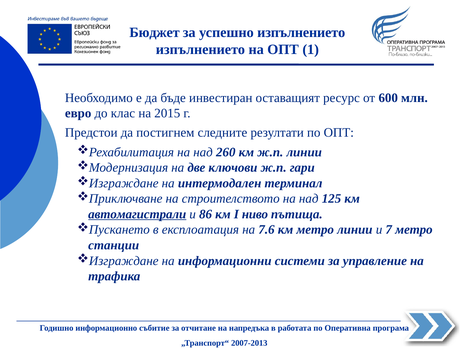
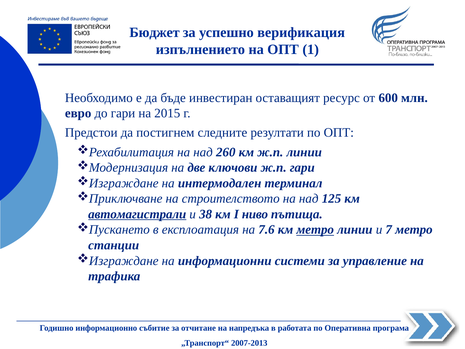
успешно изпълнението: изпълнението -> верификация (301, 32)
до клас: клас -> гари (123, 113)
86: 86 -> 38 (206, 214)
метро underline: none -> present (315, 230)
